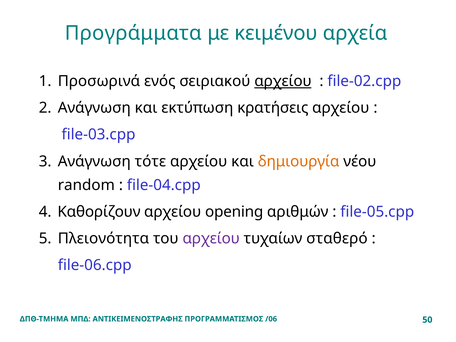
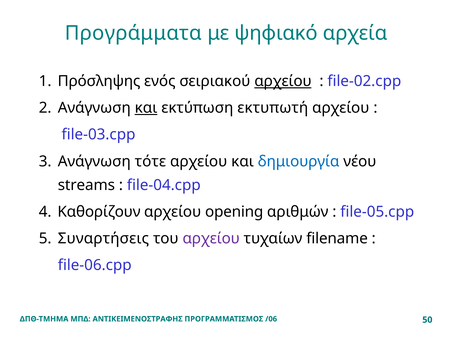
κειμένου: κειμένου -> ψηφιακό (276, 33)
Προσωρινά: Προσωρινά -> Πρόσληψης (99, 81)
και underline: none -> present (146, 108)
κρατήσεις: κρατήσεις -> εκτυπωτή (273, 108)
δημιουργία colour: orange -> blue (299, 161)
random: random -> streams (86, 185)
Πλειονότητα: Πλειονότητα -> Συναρτήσεις (103, 239)
σταθερό: σταθερό -> filename (337, 239)
